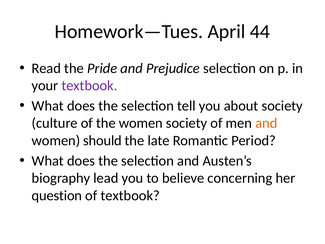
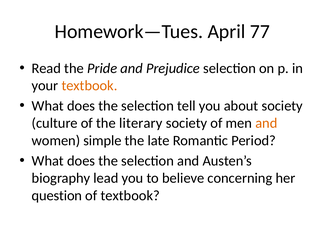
44: 44 -> 77 (260, 31)
textbook colour: purple -> orange (89, 86)
the women: women -> literary (141, 123)
should: should -> simple (102, 140)
